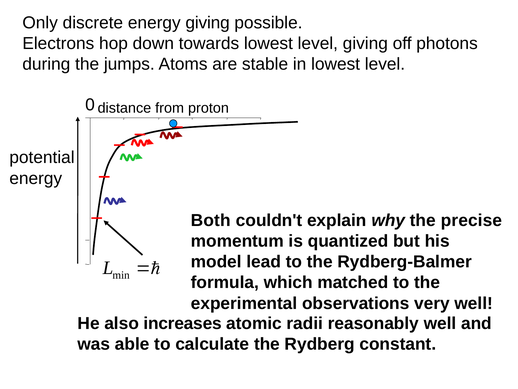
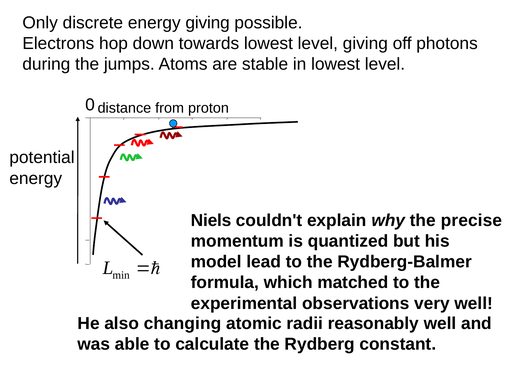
Both: Both -> Niels (211, 220)
increases: increases -> changing (182, 323)
